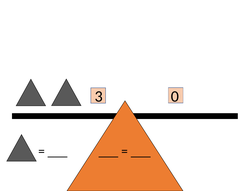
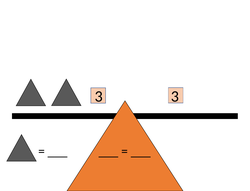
3 0: 0 -> 3 (175, 96)
